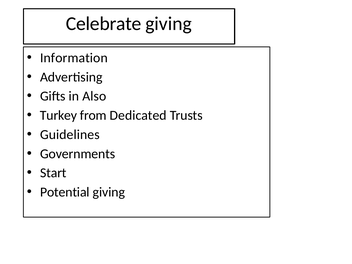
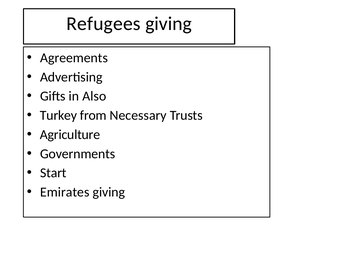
Celebrate: Celebrate -> Refugees (103, 24)
Information: Information -> Agreements (74, 58)
Dedicated: Dedicated -> Necessary (138, 115)
Guidelines: Guidelines -> Agriculture (70, 135)
Potential: Potential -> Emirates (65, 192)
